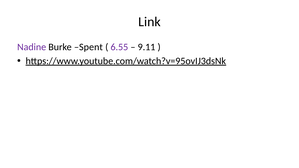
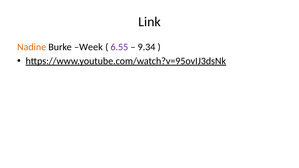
Nadine colour: purple -> orange (32, 47)
Spent: Spent -> Week (88, 47)
9.11: 9.11 -> 9.34 (146, 47)
